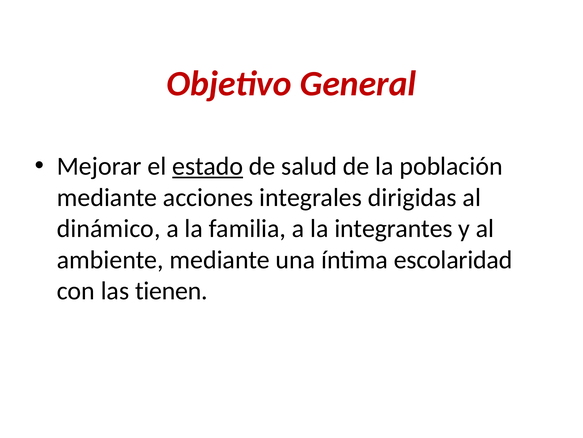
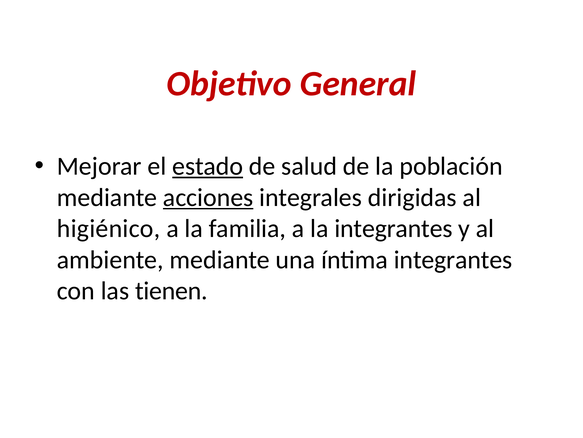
acciones underline: none -> present (208, 197)
dinámico: dinámico -> higiénico (109, 228)
íntima escolaridad: escolaridad -> integrantes (453, 259)
